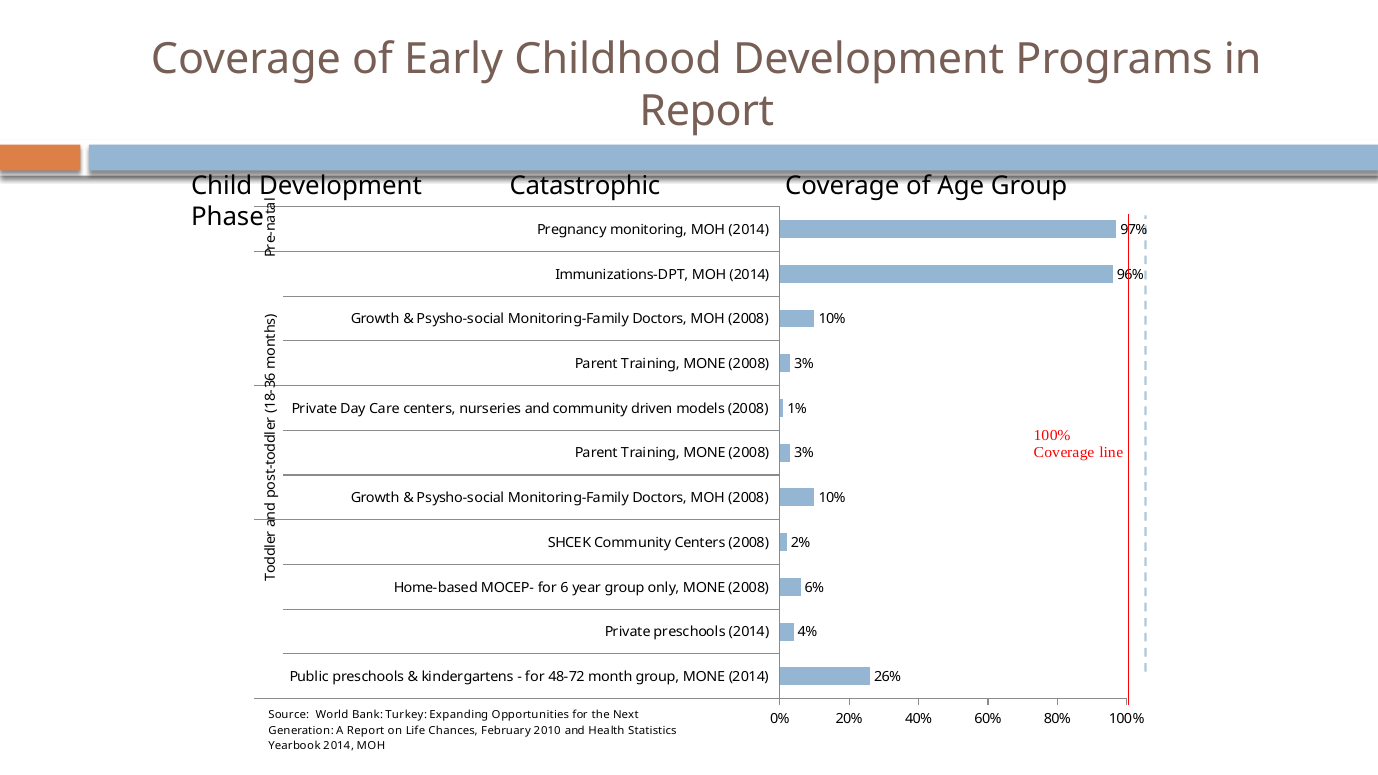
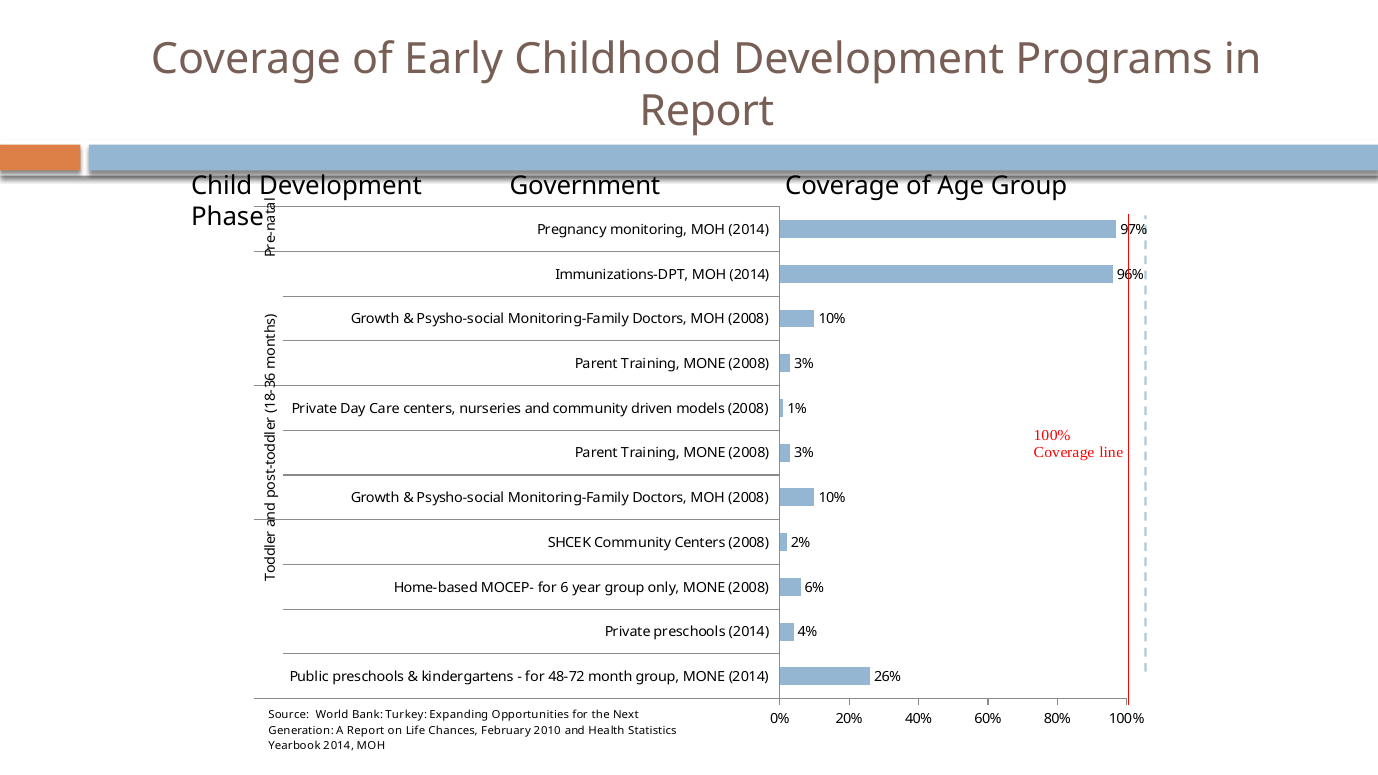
Catastrophic: Catastrophic -> Government (585, 186)
